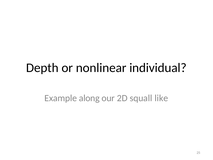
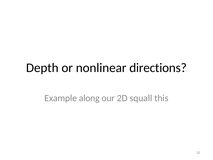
individual: individual -> directions (158, 68)
like: like -> this (161, 98)
